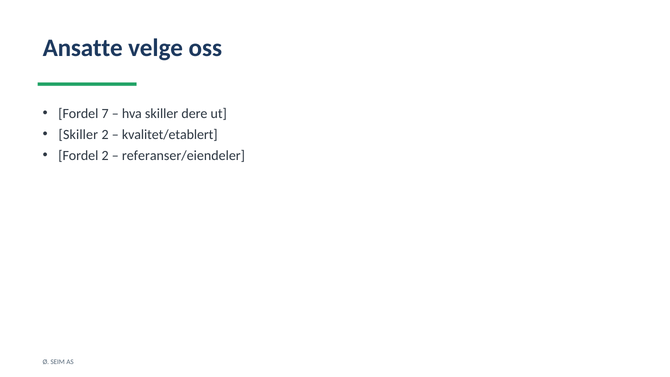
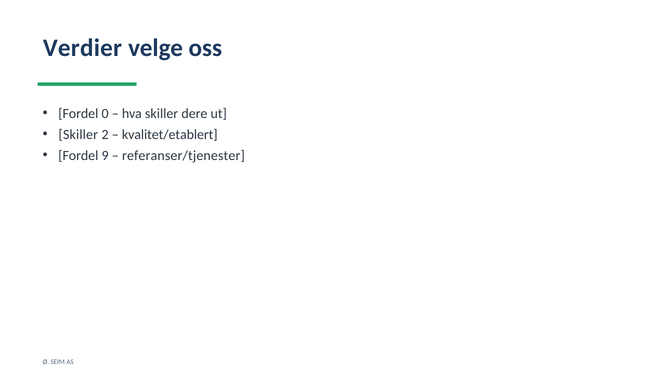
Ansatte: Ansatte -> Verdier (82, 48)
7: 7 -> 0 (105, 113)
Fordel 2: 2 -> 9 (105, 155)
referanser/eiendeler: referanser/eiendeler -> referanser/tjenester (183, 155)
